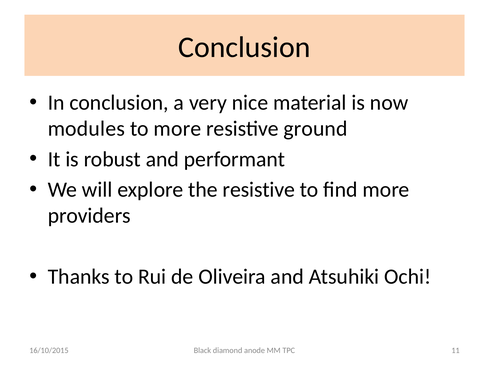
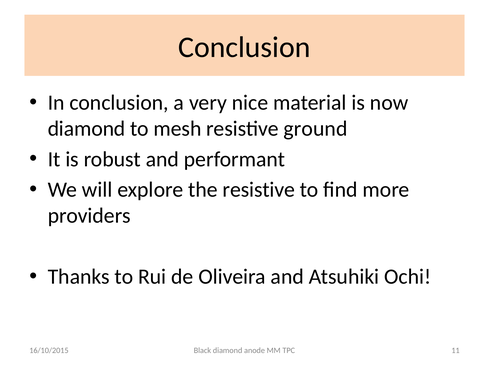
modules: modules -> diamond (87, 129)
to more: more -> mesh (178, 129)
